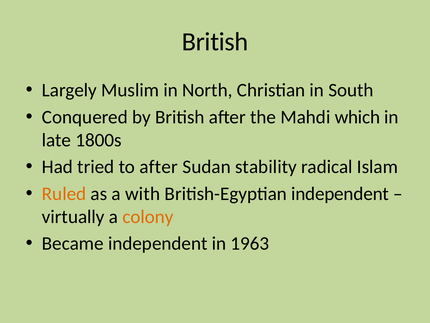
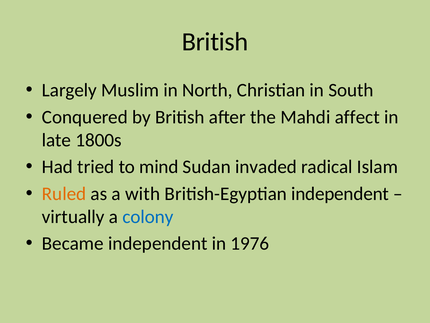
which: which -> affect (357, 117)
to after: after -> mind (159, 167)
stability: stability -> invaded (266, 167)
colony colour: orange -> blue (148, 216)
1963: 1963 -> 1976 (250, 243)
